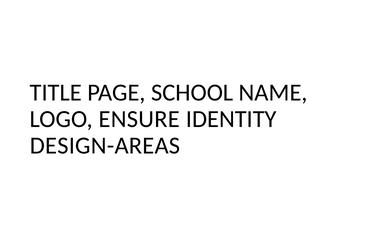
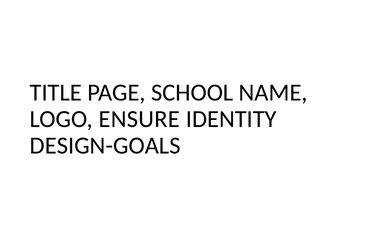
DESIGN-AREAS: DESIGN-AREAS -> DESIGN-GOALS (105, 145)
